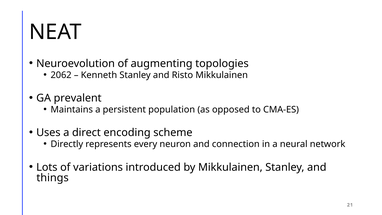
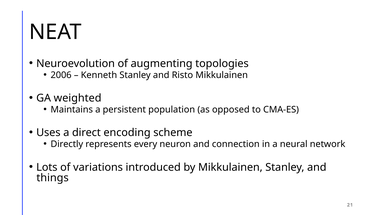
2062: 2062 -> 2006 (61, 75)
prevalent: prevalent -> weighted (78, 98)
